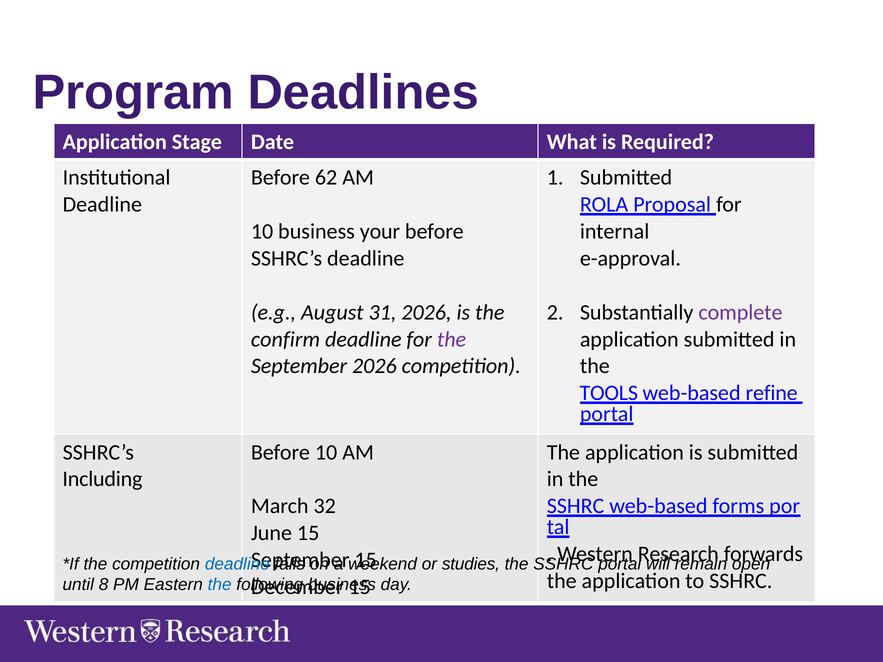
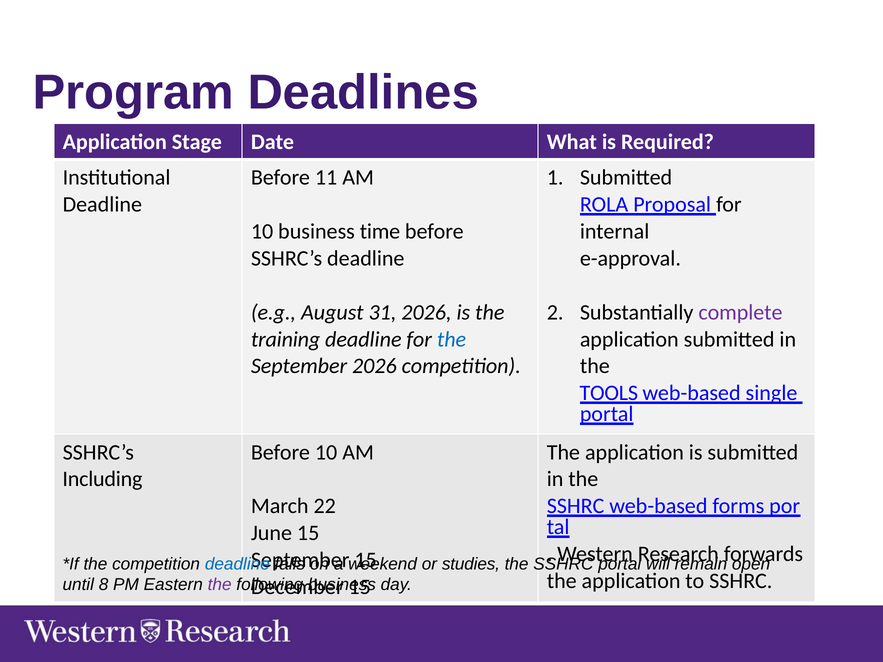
62: 62 -> 11 (326, 178)
your: your -> time (380, 232)
confirm: confirm -> training (286, 339)
the colour: purple -> blue (452, 339)
refine: refine -> single (772, 393)
32: 32 -> 22 (325, 506)
the colour: blue -> purple (220, 585)
